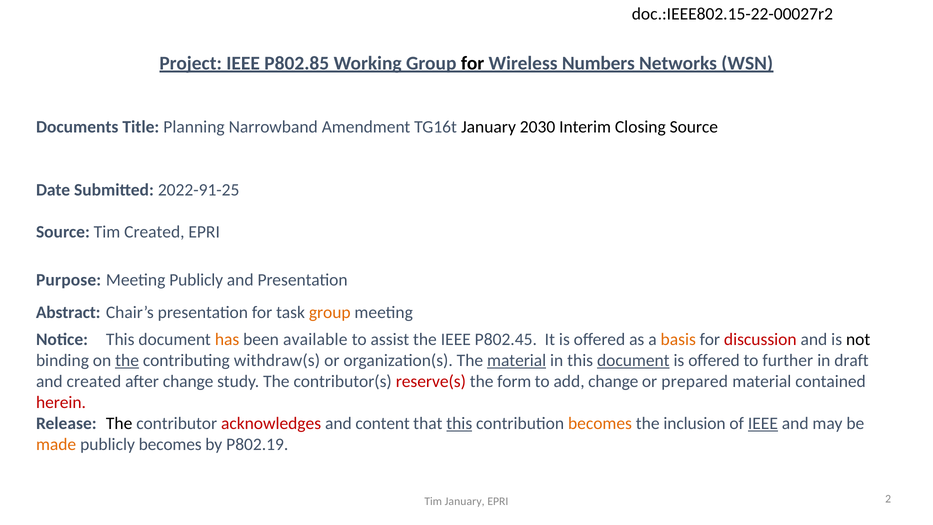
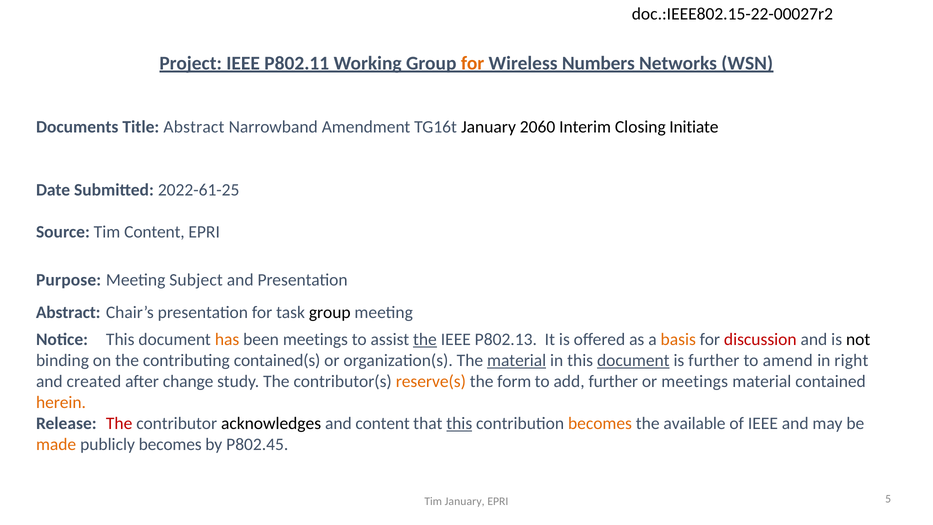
P802.85: P802.85 -> P802.11 (297, 63)
for colour: black -> orange (473, 63)
Title Planning: Planning -> Abstract (194, 127)
2030: 2030 -> 2060 (538, 127)
Closing Source: Source -> Initiate (694, 127)
2022-91-25: 2022-91-25 -> 2022-61-25 (199, 190)
Tim Created: Created -> Content (154, 232)
Meeting Publicly: Publicly -> Subject (196, 280)
group colour: orange -> black (330, 313)
been available: available -> meetings (315, 339)
the underline: none -> present (425, 339)
P802.45: P802.45 -> P802.13 (506, 339)
the underline: present -> none (127, 360)
withdraw(s: withdraw(s -> contained(s (277, 360)
offered: offered -> further (714, 360)
further: further -> amend (788, 360)
draft: draft -> right (851, 360)
reserve(s colour: red -> orange (431, 381)
add change: change -> further (613, 381)
or prepared: prepared -> meetings (695, 381)
herein colour: red -> orange (61, 402)
The colour: black -> red (119, 423)
acknowledges colour: red -> black (271, 423)
inclusion: inclusion -> available (695, 423)
IEEE underline: present -> none (763, 423)
P802.19: P802.19 -> P802.45 (257, 444)
2: 2 -> 5 (888, 499)
